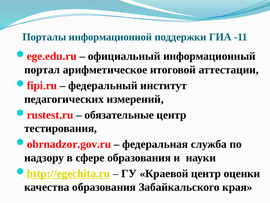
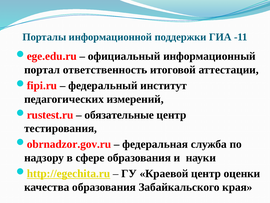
арифметическое: арифметическое -> ответственность (105, 70)
